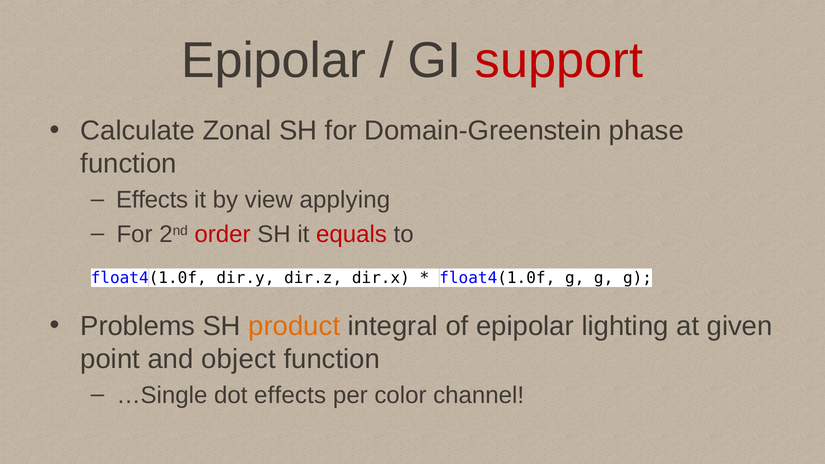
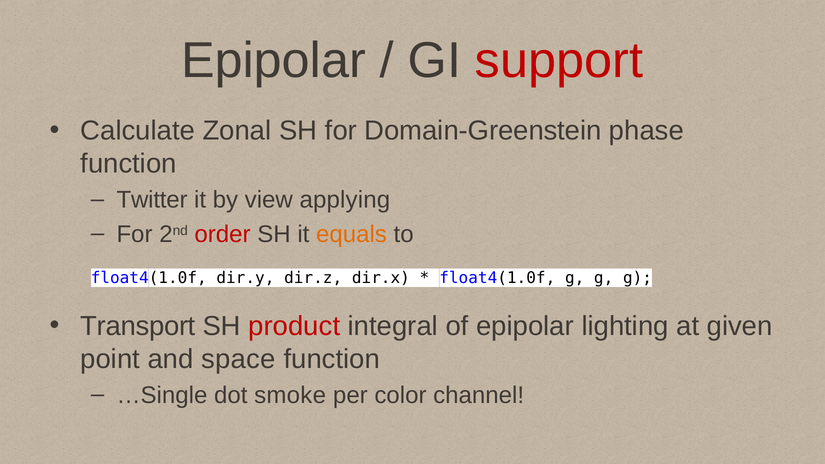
Effects: Effects -> Twitter (152, 200)
equals colour: red -> orange (351, 234)
Problems: Problems -> Transport (138, 326)
product colour: orange -> red (294, 326)
object: object -> space (238, 359)
dot effects: effects -> smoke (290, 395)
